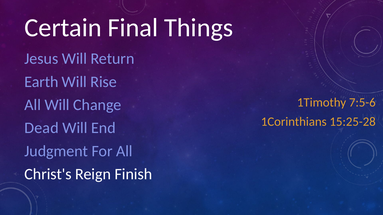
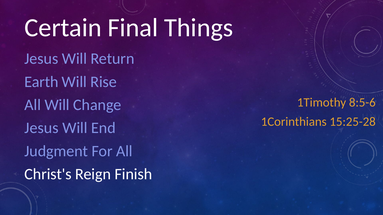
7:5-6: 7:5-6 -> 8:5-6 (362, 103)
Dead: Dead -> Jesus (42, 128)
